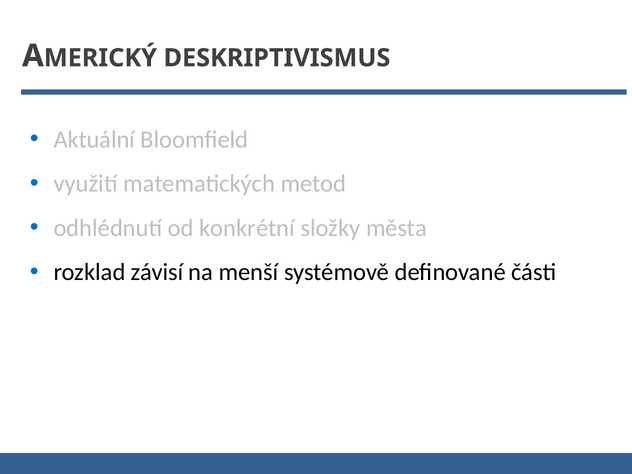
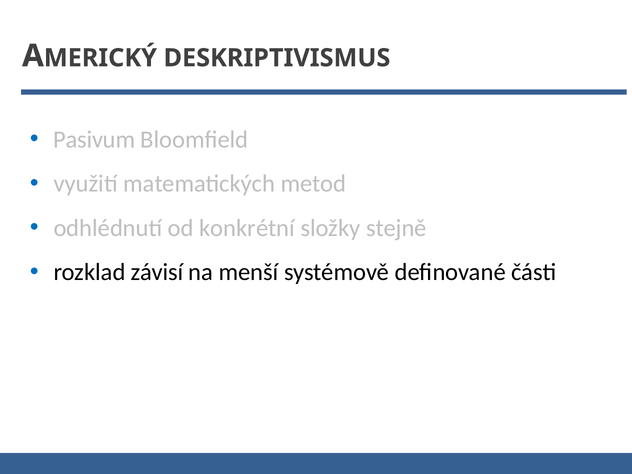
Aktuální: Aktuální -> Pasivum (94, 140)
města: města -> stejně (396, 228)
